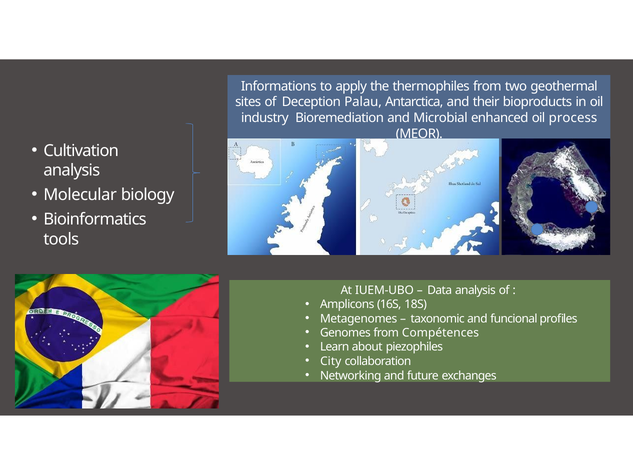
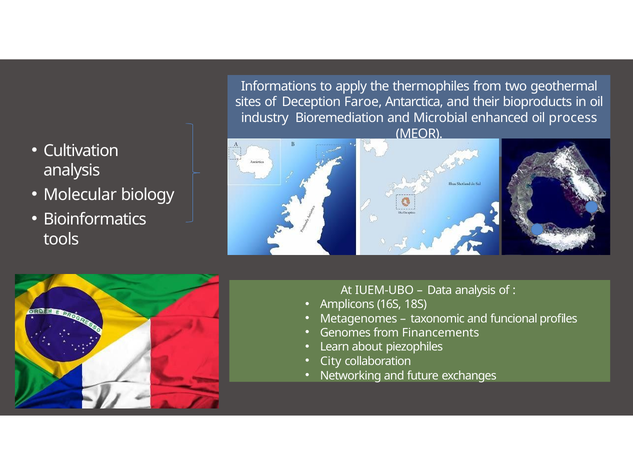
Palau: Palau -> Faroe (363, 102)
Compétences: Compétences -> Financements (441, 333)
